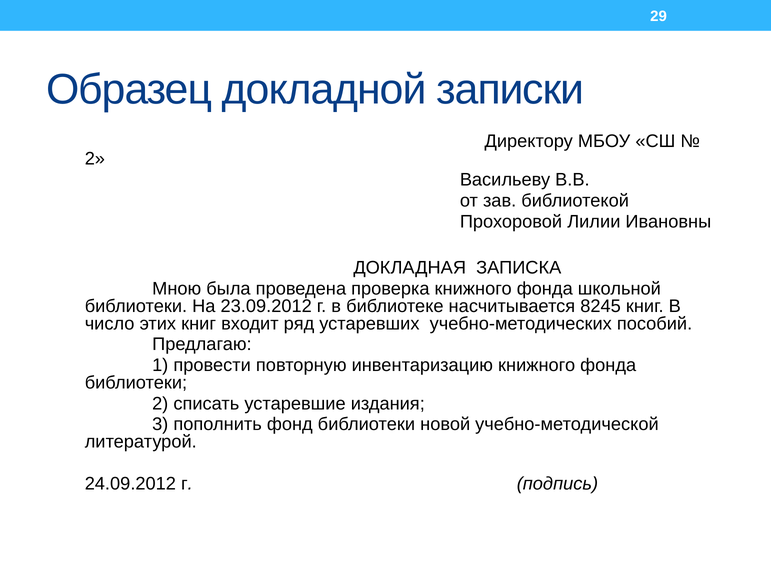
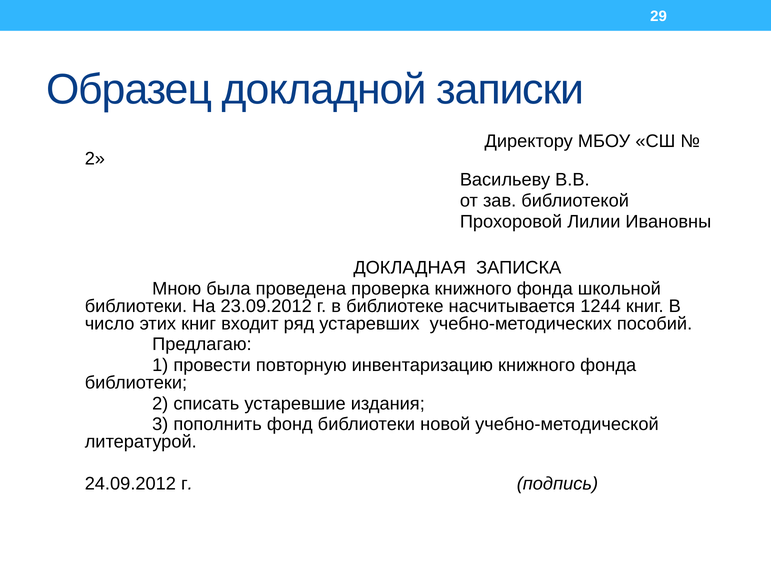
8245: 8245 -> 1244 (601, 306)
